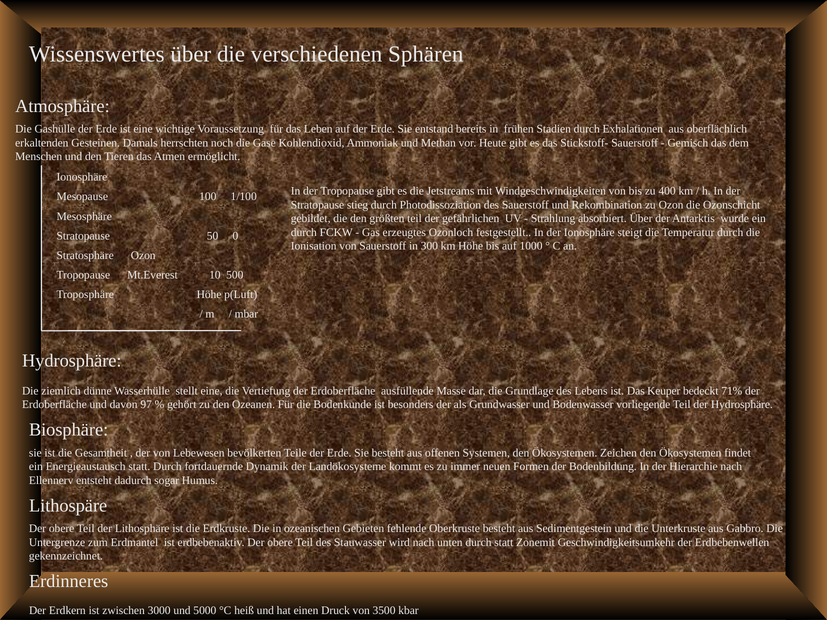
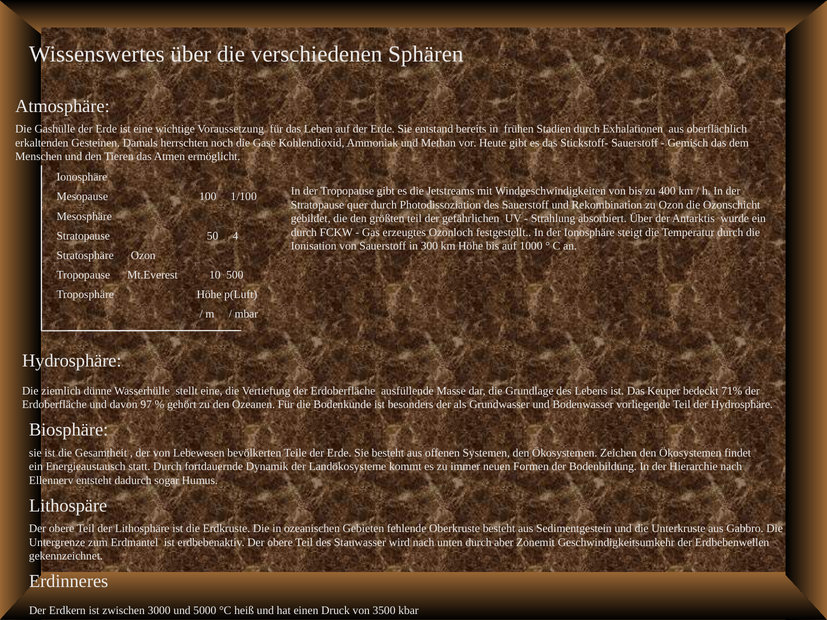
stieg: stieg -> quer (357, 205)
0: 0 -> 4 (235, 236)
durch statt: statt -> aber (504, 543)
